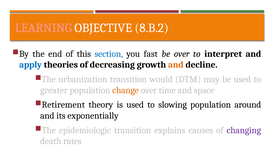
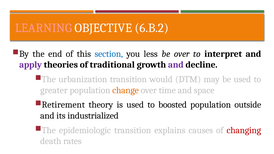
8.B.2: 8.B.2 -> 6.B.2 (152, 28)
fast: fast -> less (151, 54)
apply colour: blue -> purple (31, 65)
decreasing: decreasing -> traditional (112, 65)
and colour: orange -> purple (176, 65)
slowing: slowing -> boosted (173, 105)
around: around -> outside (248, 105)
exponentially: exponentially -> industrialized (93, 116)
changing colour: purple -> red (244, 130)
